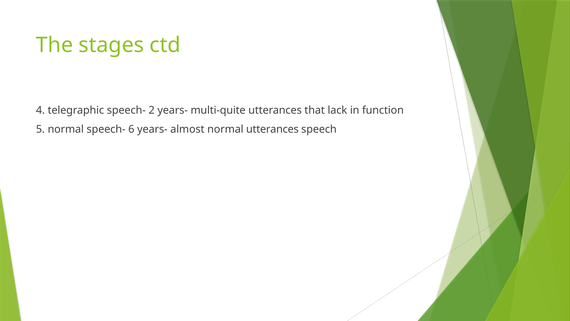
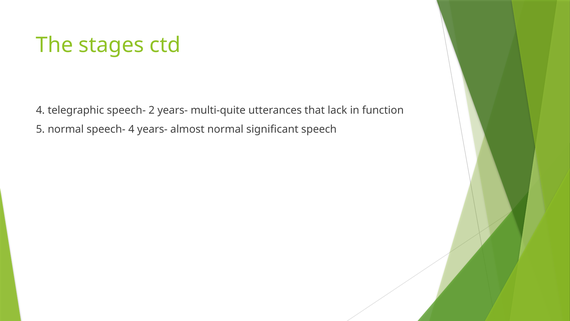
speech- 6: 6 -> 4 (131, 129)
normal utterances: utterances -> significant (272, 129)
